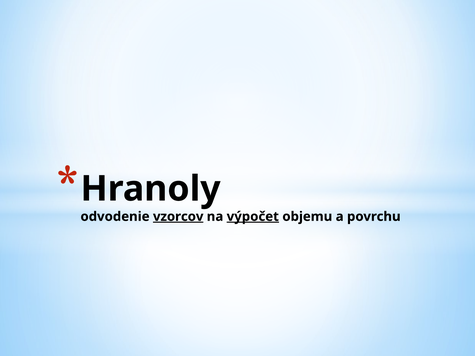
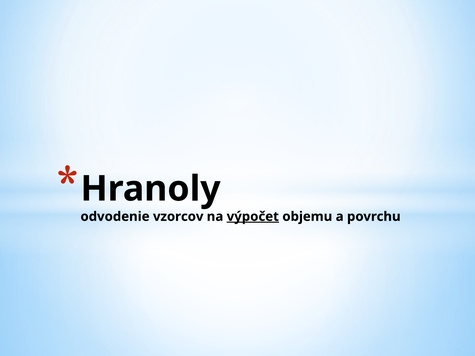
vzorcov underline: present -> none (178, 217)
